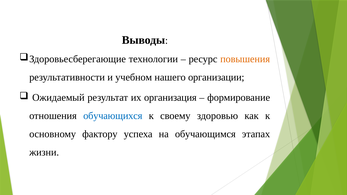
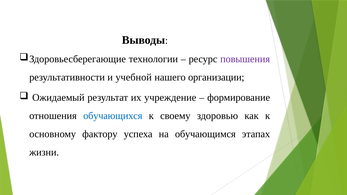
повышения colour: orange -> purple (245, 59)
учебном: учебном -> учебной (134, 77)
организация: организация -> учреждение (170, 98)
